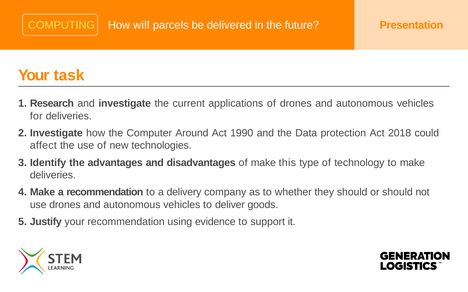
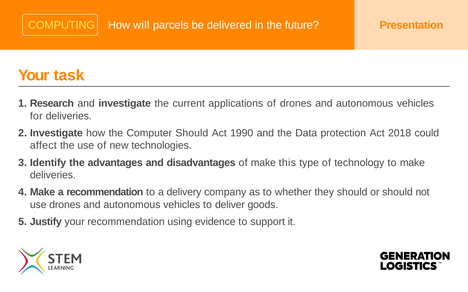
Computer Around: Around -> Should (192, 133)
